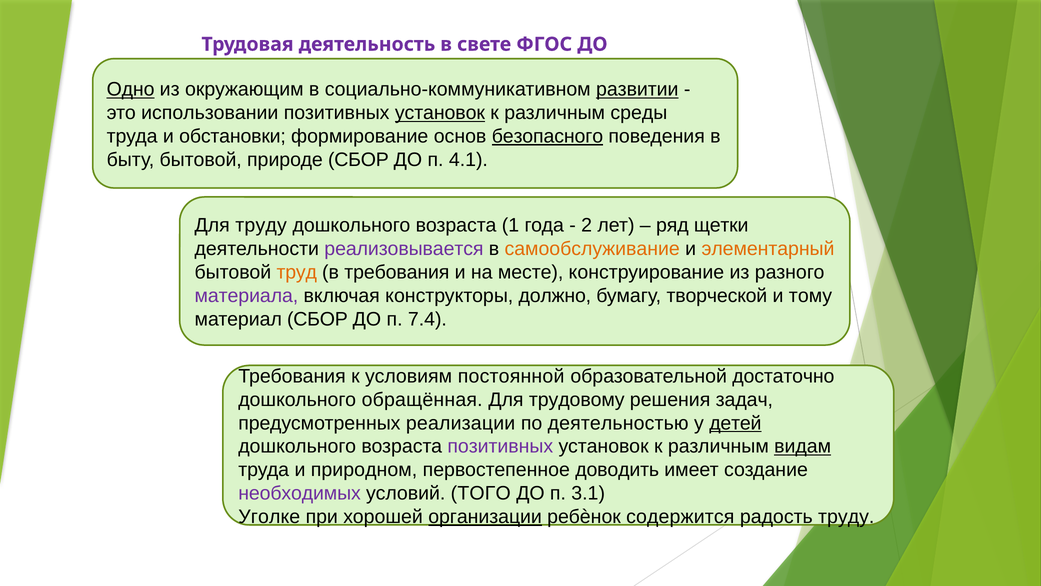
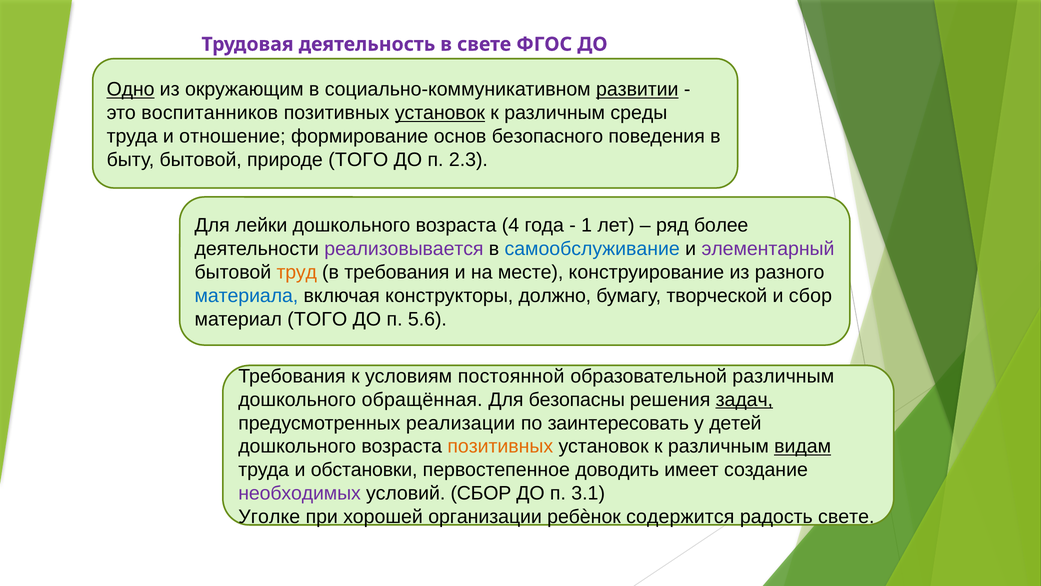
использовании: использовании -> воспитанников (210, 113)
обстановки: обстановки -> отношение (232, 136)
безопасного underline: present -> none (547, 136)
природе СБОР: СБОР -> ТОГО (358, 160)
4.1: 4.1 -> 2.3 (468, 160)
Для труду: труду -> лейки (261, 225)
1: 1 -> 4 (510, 225)
2: 2 -> 1 (587, 225)
щетки: щетки -> более (721, 225)
самообслуживание colour: orange -> blue (592, 249)
элементарный colour: orange -> purple (768, 249)
материала colour: purple -> blue (246, 296)
и тому: тому -> сбор (810, 296)
материал СБОР: СБОР -> ТОГО (317, 319)
7.4: 7.4 -> 5.6 (427, 319)
образовательной достаточно: достаточно -> различным (783, 376)
трудовому: трудовому -> безопасны (577, 399)
задач underline: none -> present (744, 399)
деятельностью: деятельностью -> заинтересовать (618, 423)
детей underline: present -> none (735, 423)
позитивных colour: purple -> orange (500, 446)
природном: природном -> обстановки (364, 470)
условий ТОГО: ТОГО -> СБОР (481, 493)
организации underline: present -> none (485, 516)
радость труду: труду -> свете (846, 516)
